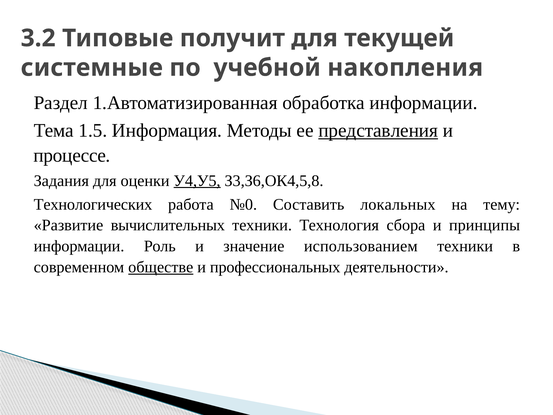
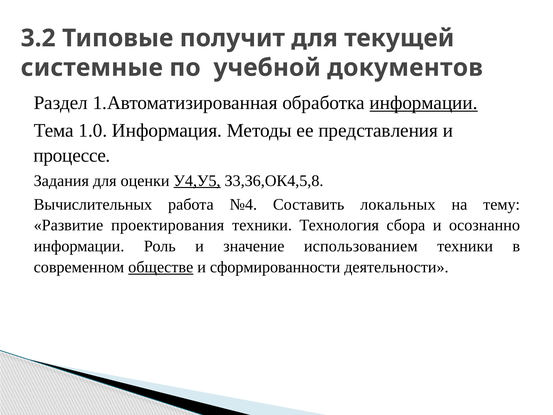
накопления: накопления -> документов (405, 68)
информации underline: none -> present (424, 103)
1.5: 1.5 -> 1.0 (93, 130)
представления underline: present -> none (378, 130)
Технологических: Технологических -> Вычислительных (93, 204)
№0: №0 -> №4 (243, 204)
вычислительных: вычислительных -> проектирования (168, 225)
принципы: принципы -> осознанно (485, 225)
профессиональных: профессиональных -> сформированности (275, 267)
